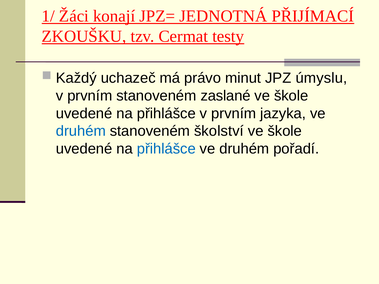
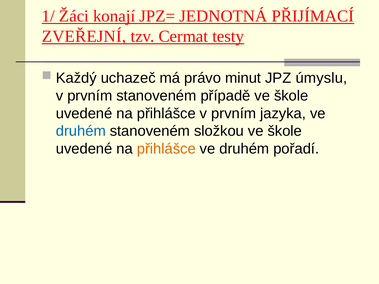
ZKOUŠKU: ZKOUŠKU -> ZVEŘEJNÍ (84, 36)
zaslané: zaslané -> případě (225, 96)
školství: školství -> složkou (219, 131)
přihlášce colour: blue -> orange (166, 149)
